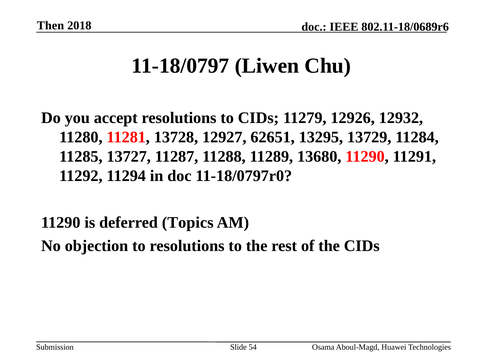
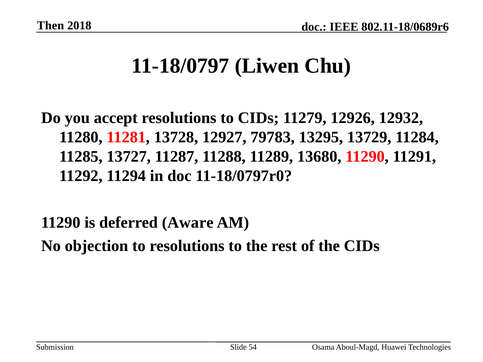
62651: 62651 -> 79783 (273, 137)
Topics: Topics -> Aware (188, 223)
